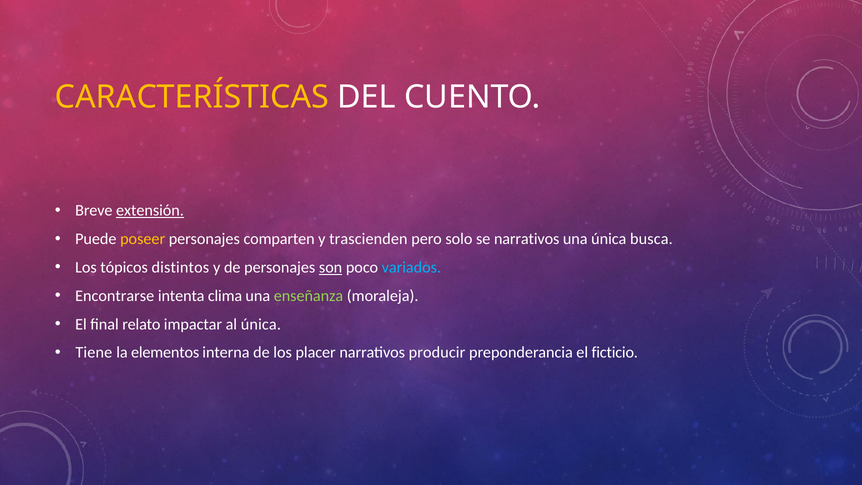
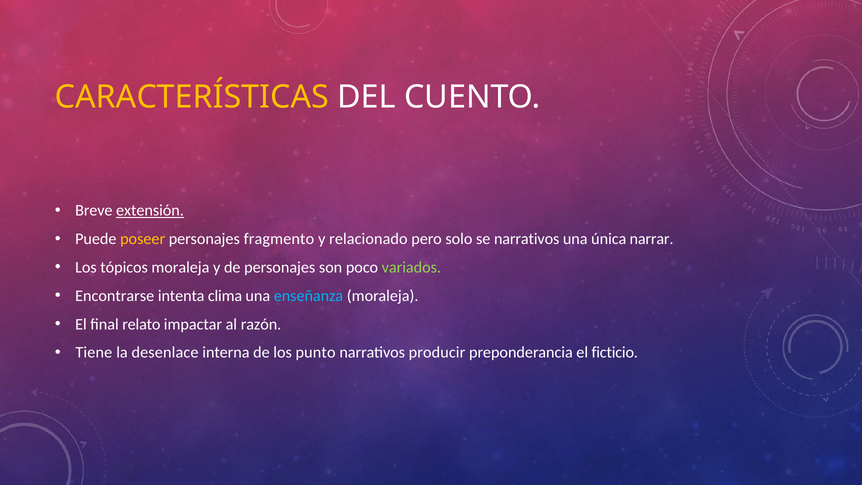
comparten: comparten -> fragmento (279, 239)
trascienden: trascienden -> relacionado (368, 239)
busca: busca -> narrar (652, 239)
tópicos distintos: distintos -> moraleja (180, 267)
son underline: present -> none (331, 267)
variados colour: light blue -> light green (411, 267)
enseñanza colour: light green -> light blue (309, 296)
al única: única -> razón (261, 324)
elementos: elementos -> desenlace (165, 353)
placer: placer -> punto (316, 353)
